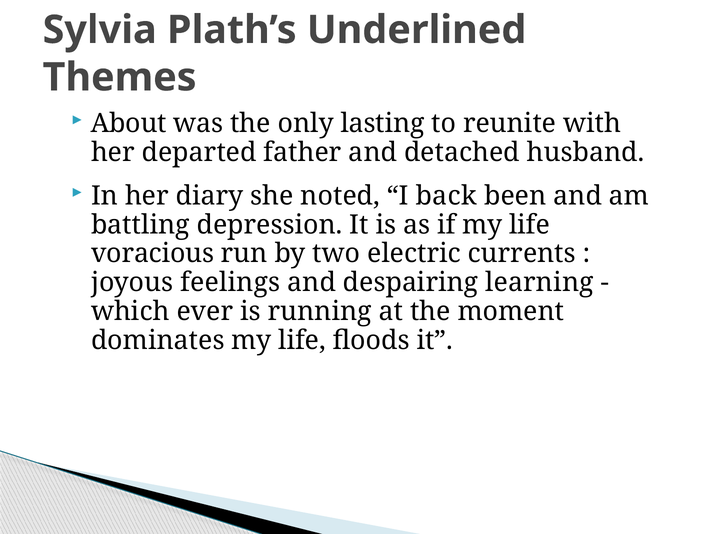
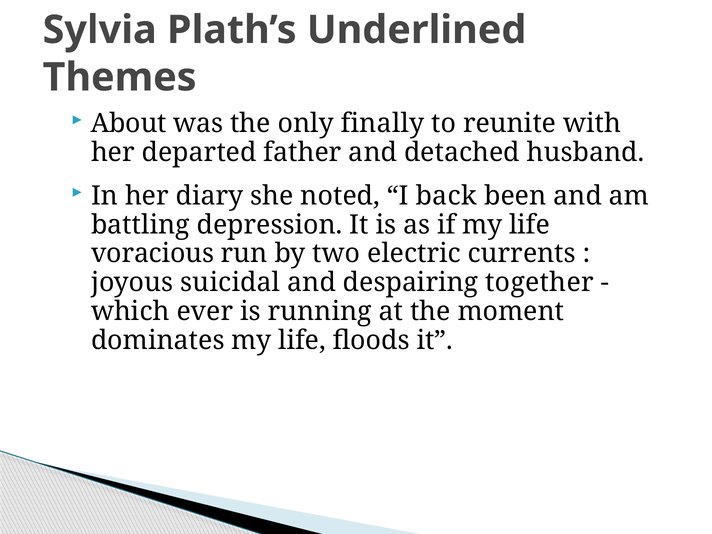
lasting: lasting -> finally (382, 123)
feelings: feelings -> suicidal (230, 282)
learning: learning -> together (539, 282)
